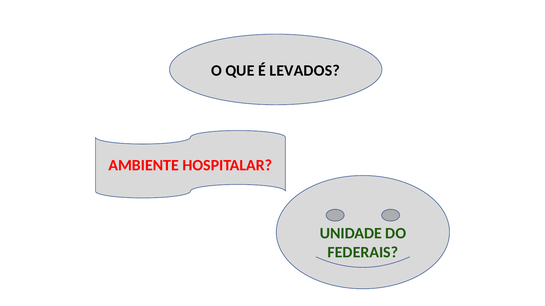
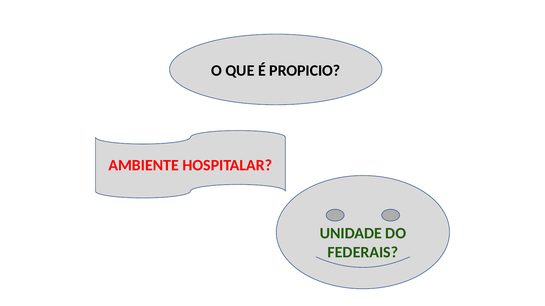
LEVADOS: LEVADOS -> PROPICIO (305, 71)
